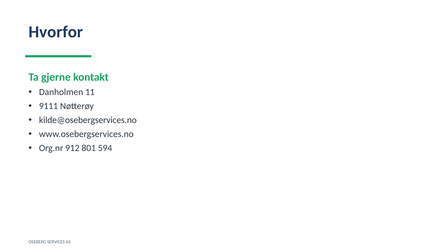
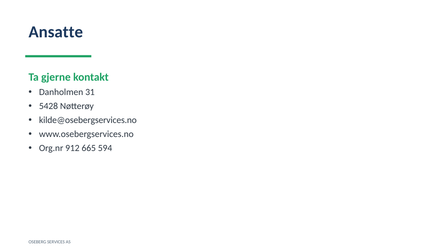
Hvorfor: Hvorfor -> Ansatte (56, 32)
11: 11 -> 31 (90, 92)
9111: 9111 -> 5428 (48, 106)
801: 801 -> 665 (89, 148)
